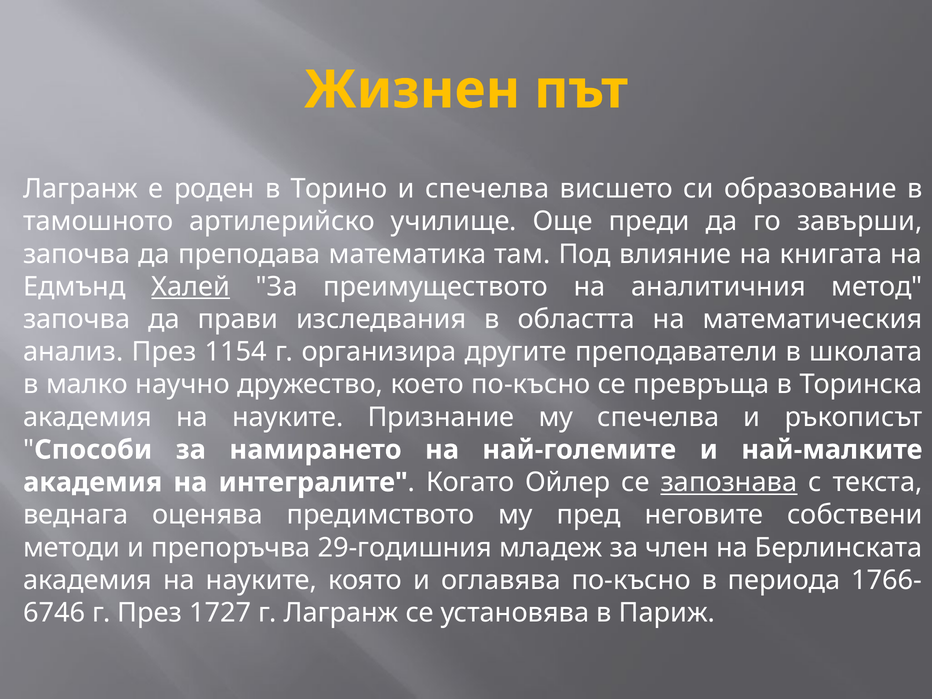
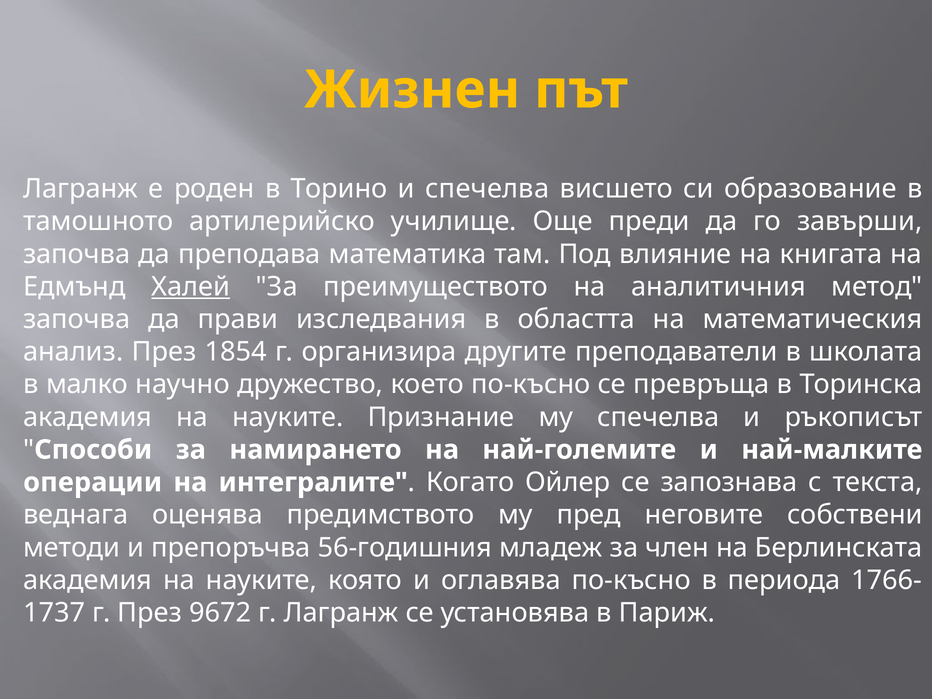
1154: 1154 -> 1854 (236, 352)
академия: академия -> операции (93, 482)
запознава underline: present -> none (729, 482)
29-годишния: 29-годишния -> 56-годишния (405, 548)
6746: 6746 -> 1737 (54, 613)
1727: 1727 -> 9672 (220, 613)
